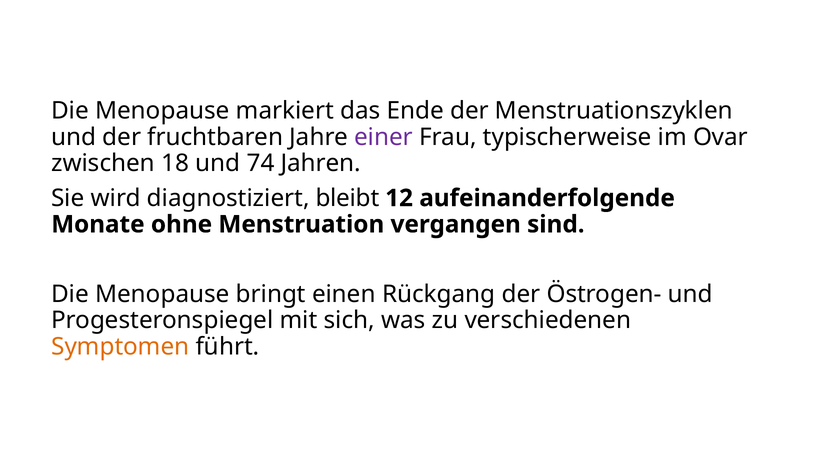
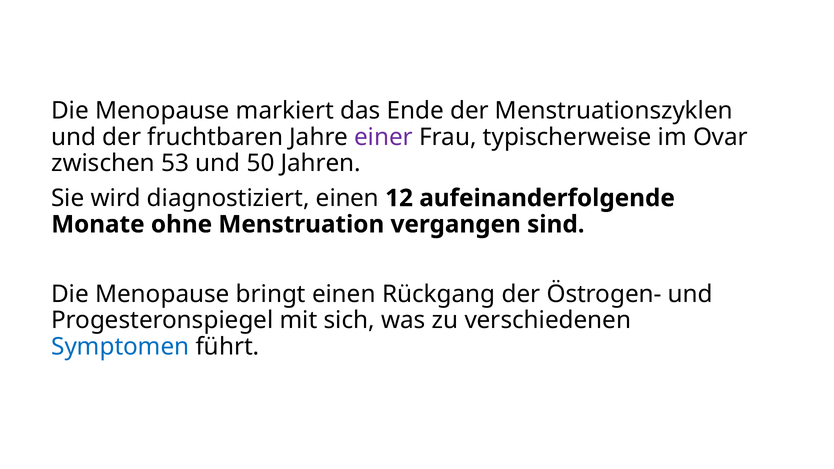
18: 18 -> 53 (175, 163)
74: 74 -> 50 (261, 163)
diagnostiziert bleibt: bleibt -> einen (347, 198)
Symptomen colour: orange -> blue (120, 347)
